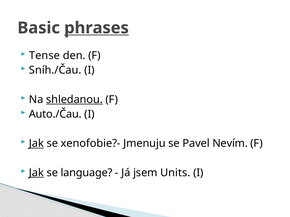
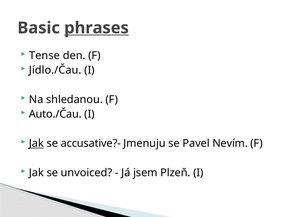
Sníh./Čau: Sníh./Čau -> Jídlo./Čau (55, 70)
shledanou underline: present -> none (74, 100)
xenofobie?-: xenofobie?- -> accusative?- (91, 144)
Jak underline: present -> none (36, 173)
language: language -> unvoiced (86, 173)
Units: Units -> Plzeň (175, 173)
